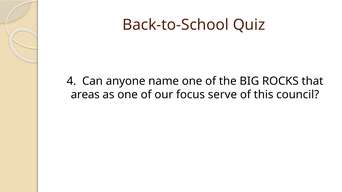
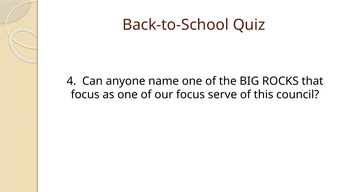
areas: areas -> focus (85, 95)
